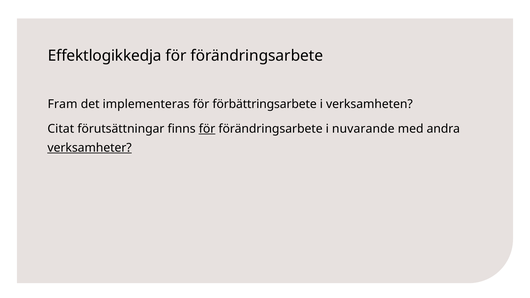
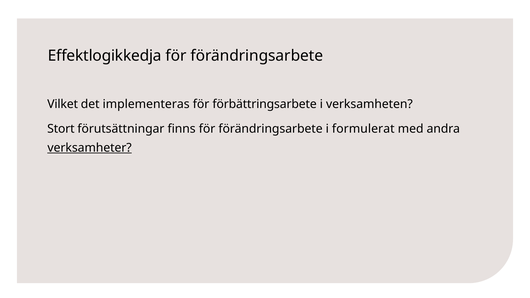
Fram: Fram -> Vilket (63, 104)
Citat: Citat -> Stort (61, 129)
för underline: present -> none (207, 129)
nuvarande: nuvarande -> formulerat (363, 129)
